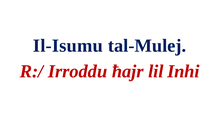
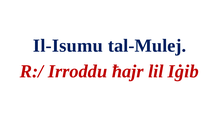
Inhi: Inhi -> Iġib (183, 71)
